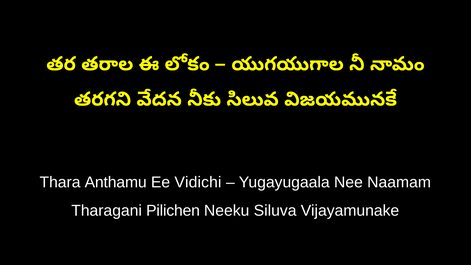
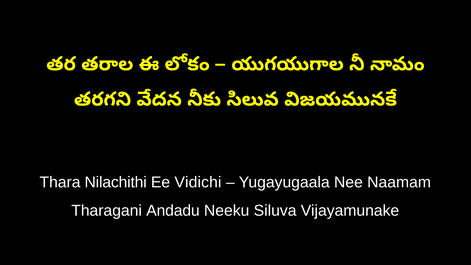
Anthamu: Anthamu -> Nilachithi (116, 182)
Pilichen: Pilichen -> Andadu (173, 211)
